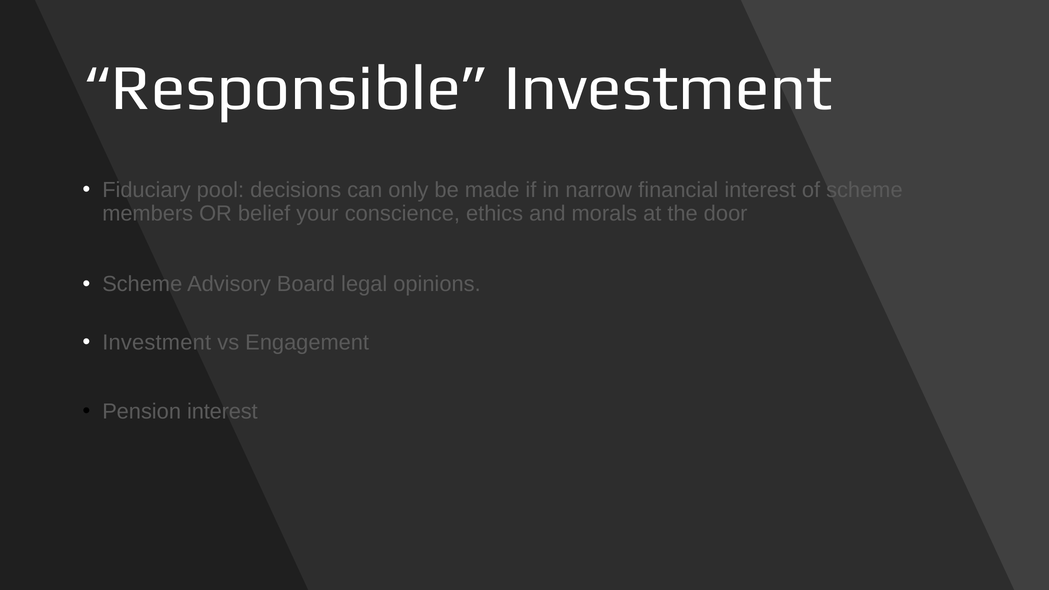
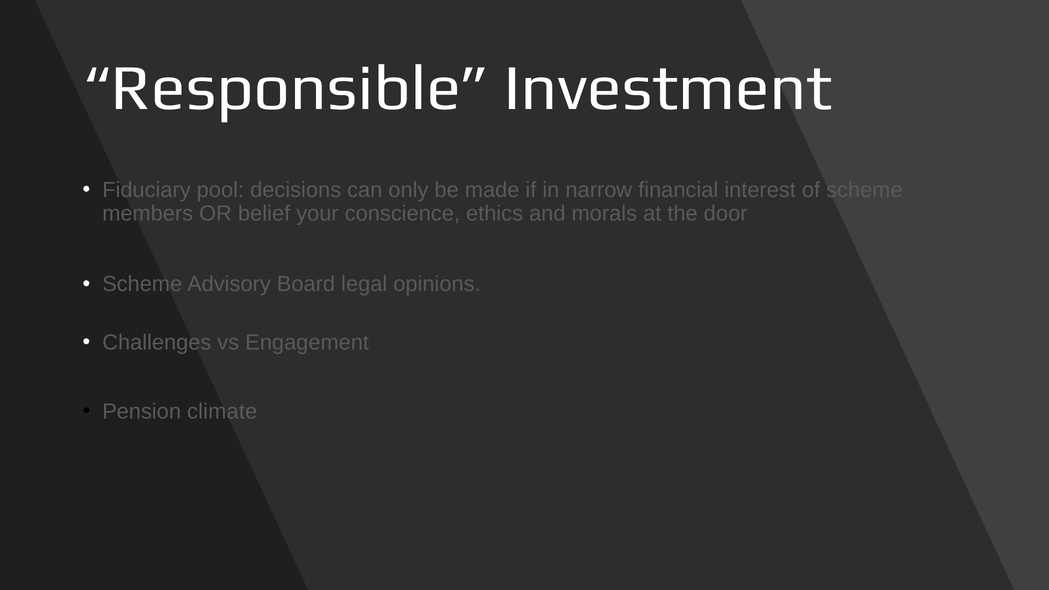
Investment: Investment -> Challenges (157, 342)
Pension interest: interest -> climate (222, 412)
